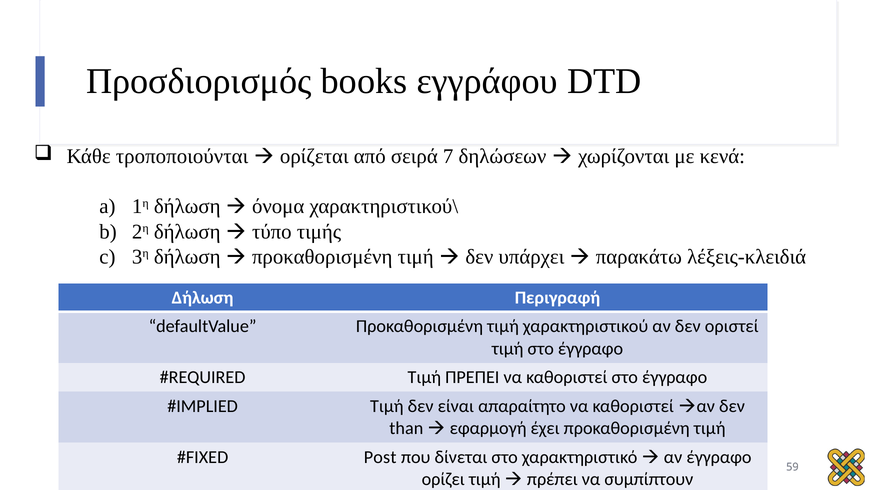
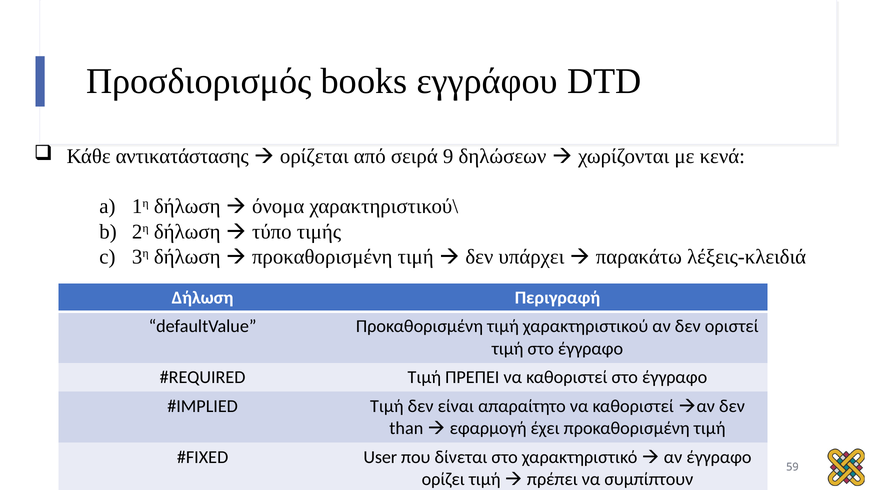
τροποποιούνται: τροποποιούνται -> αντικατάστασης (182, 156)
7: 7 -> 9 (448, 156)
Post: Post -> User (380, 457)
